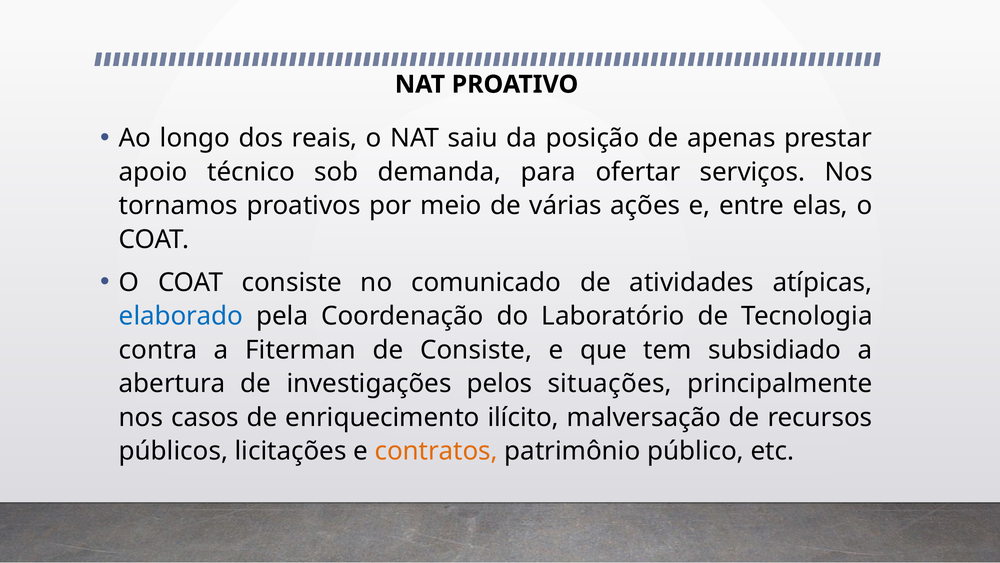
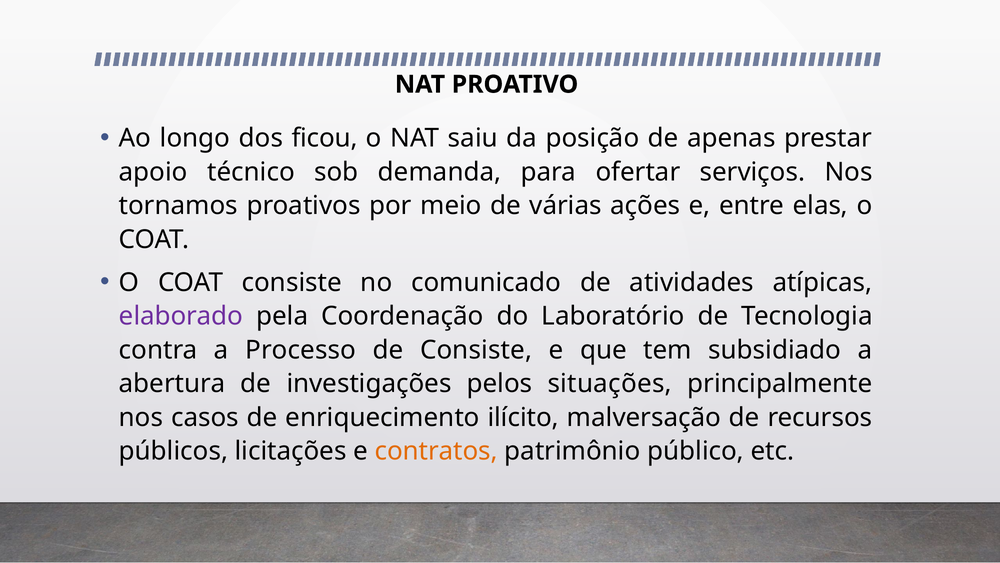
reais: reais -> ficou (325, 138)
elaborado colour: blue -> purple (181, 316)
Fiterman: Fiterman -> Processo (301, 350)
